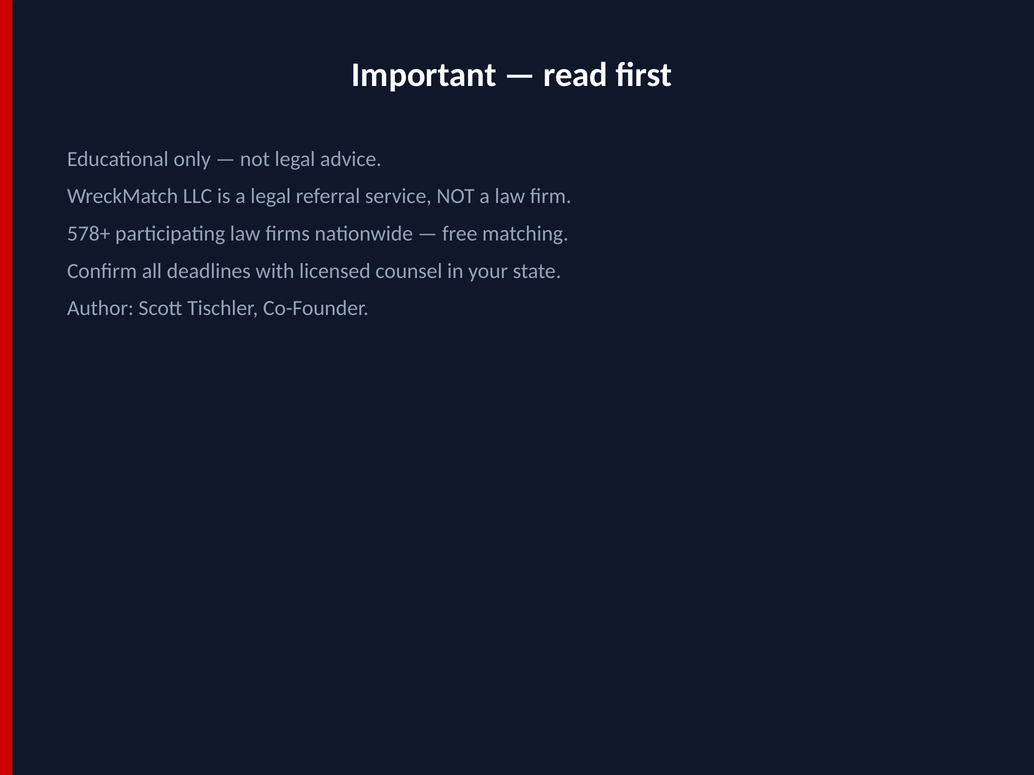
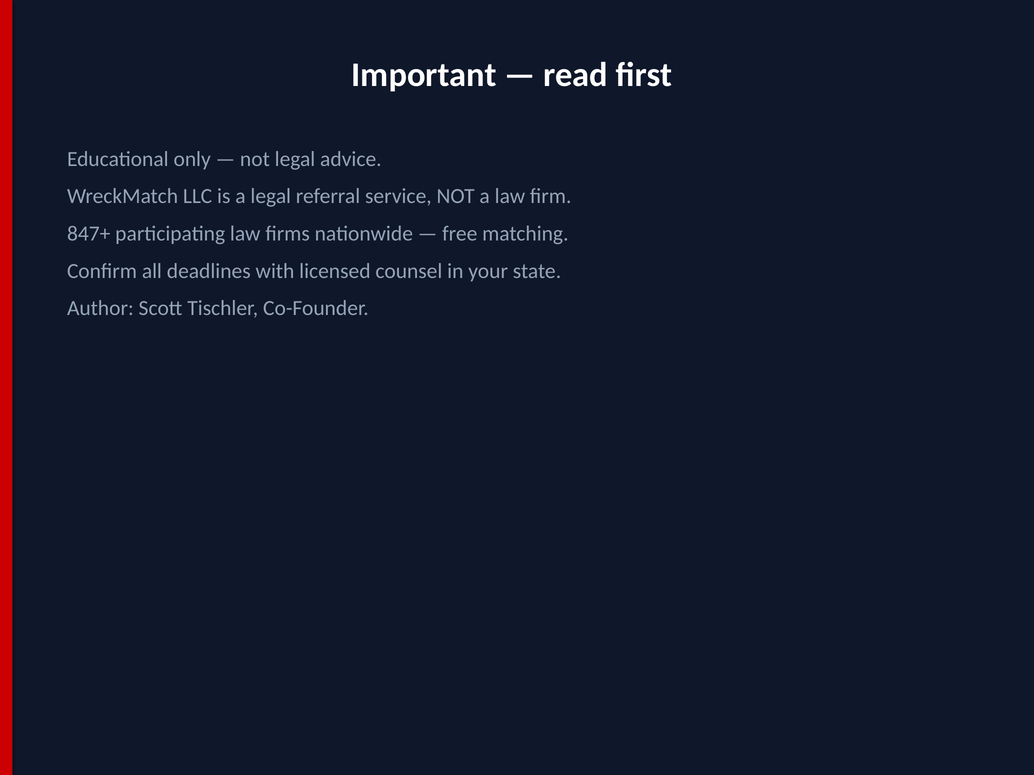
578+: 578+ -> 847+ (89, 234)
